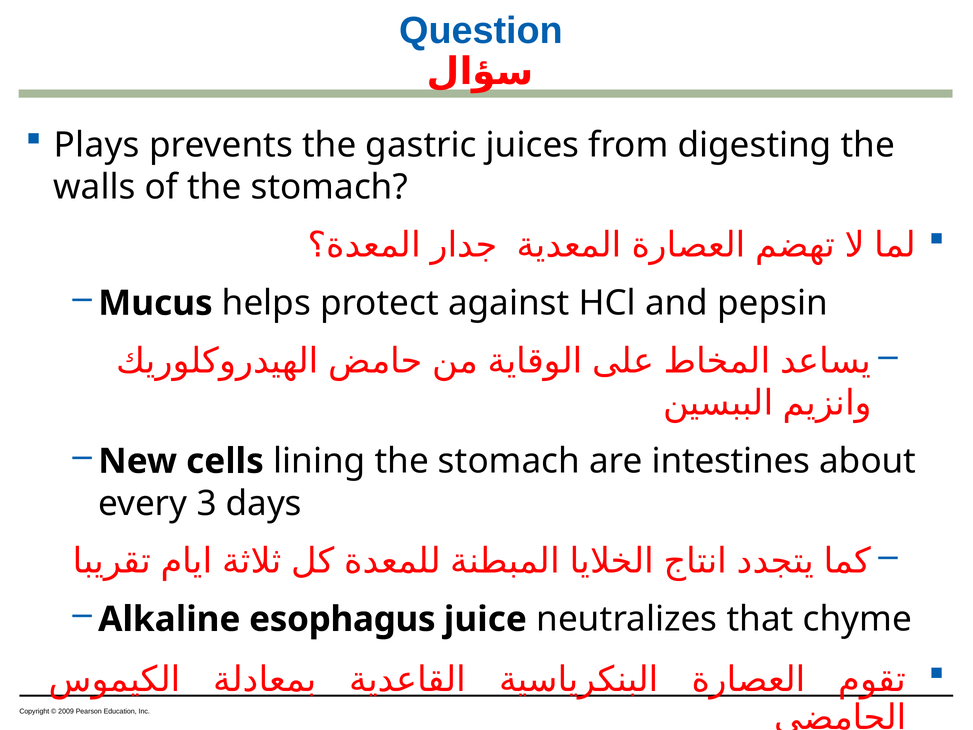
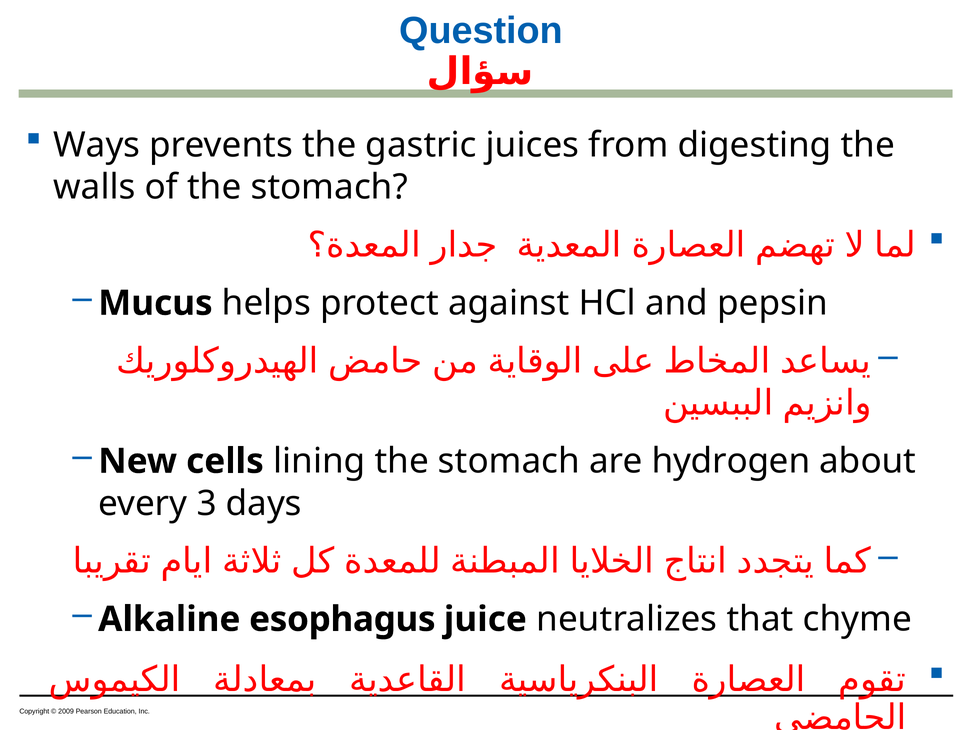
Plays: Plays -> Ways (97, 145)
intestines: intestines -> hydrogen (731, 461)
